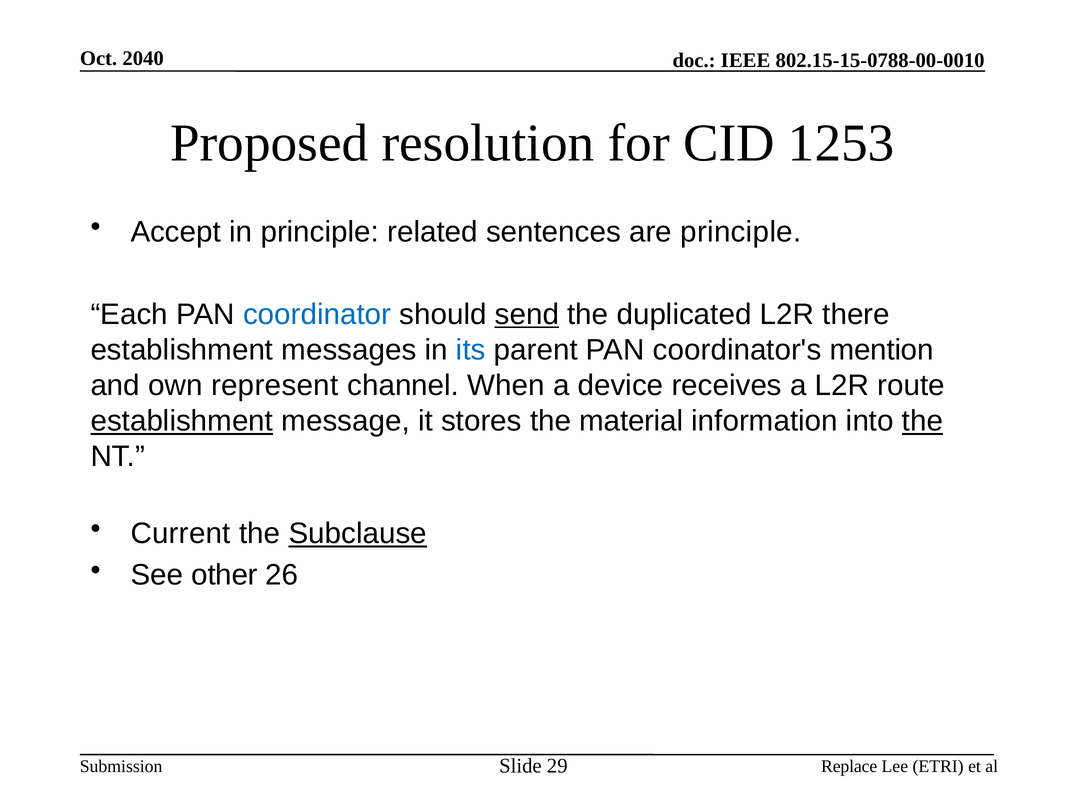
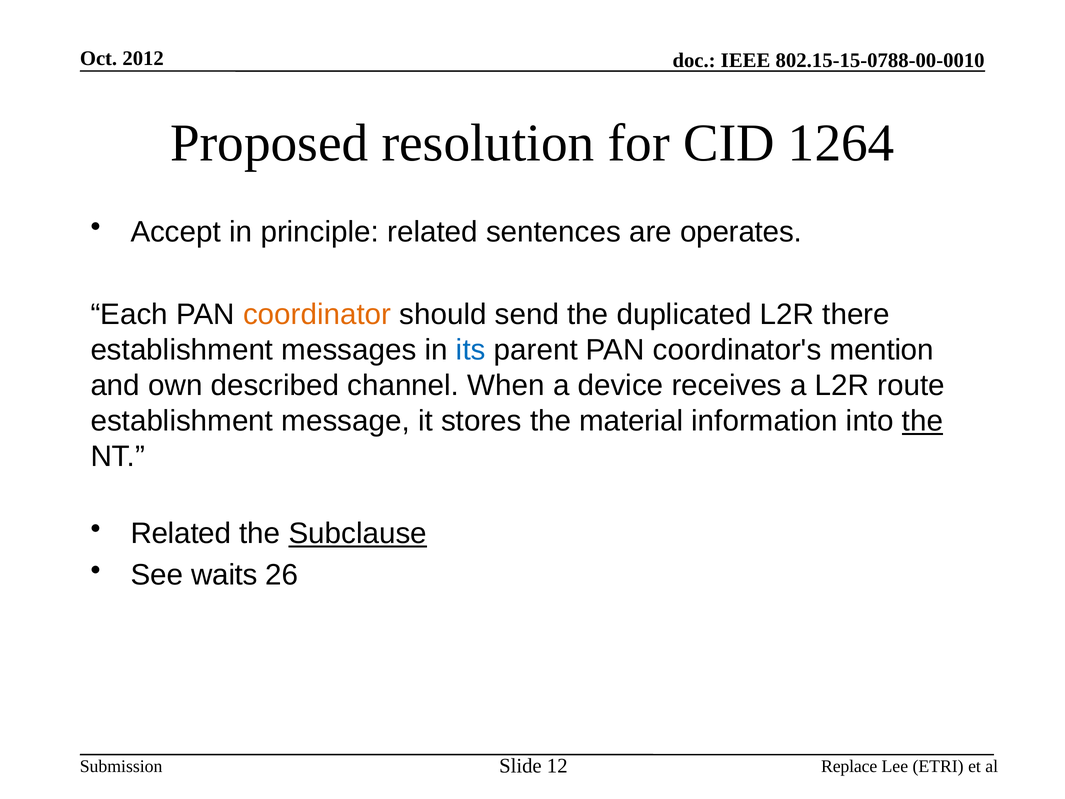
2040: 2040 -> 2012 (143, 58)
1253: 1253 -> 1264 (841, 143)
are principle: principle -> operates (741, 232)
coordinator colour: blue -> orange (317, 315)
send underline: present -> none (527, 315)
represent: represent -> described (275, 386)
establishment underline: present -> none (182, 421)
Current: Current -> Related (181, 534)
other: other -> waits (224, 575)
29: 29 -> 12 (557, 765)
